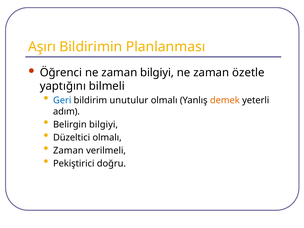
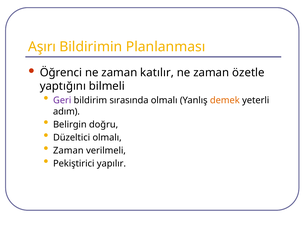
zaman bilgiyi: bilgiyi -> katılır (157, 72)
Geri colour: blue -> purple (62, 100)
unutulur: unutulur -> sırasında (129, 100)
Belirgin bilgiyi: bilgiyi -> doğru (104, 124)
doğru: doğru -> yapılır (111, 163)
